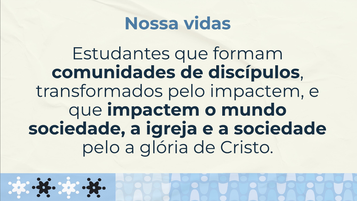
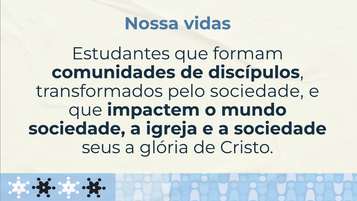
pelo impactem: impactem -> sociedade (257, 91)
pelo: pelo -> seus (101, 147)
